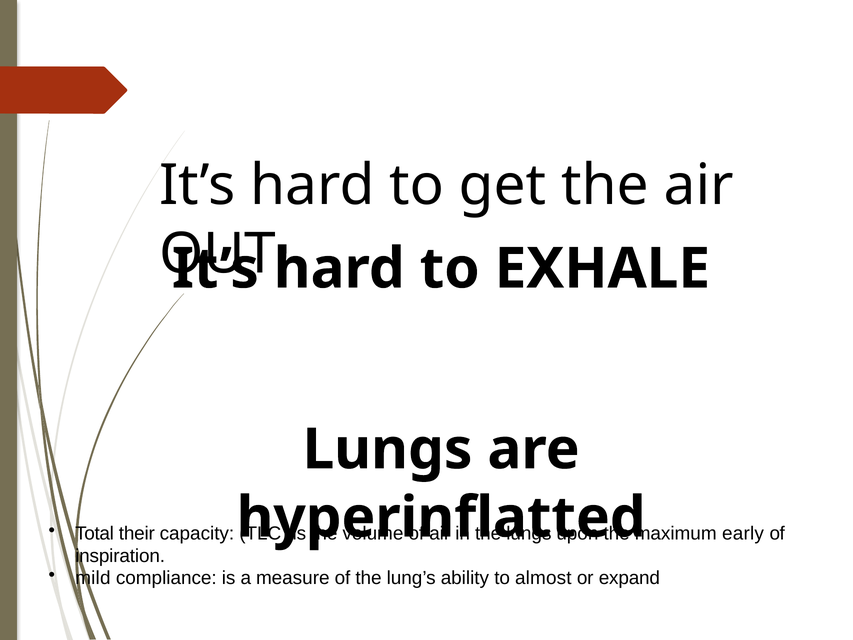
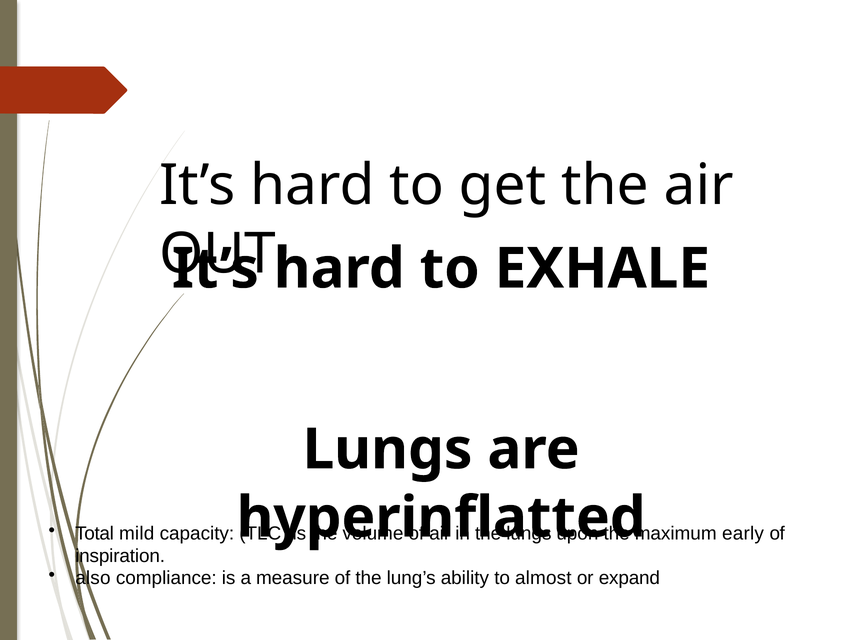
their: their -> mild (137, 533)
mild: mild -> also (93, 578)
